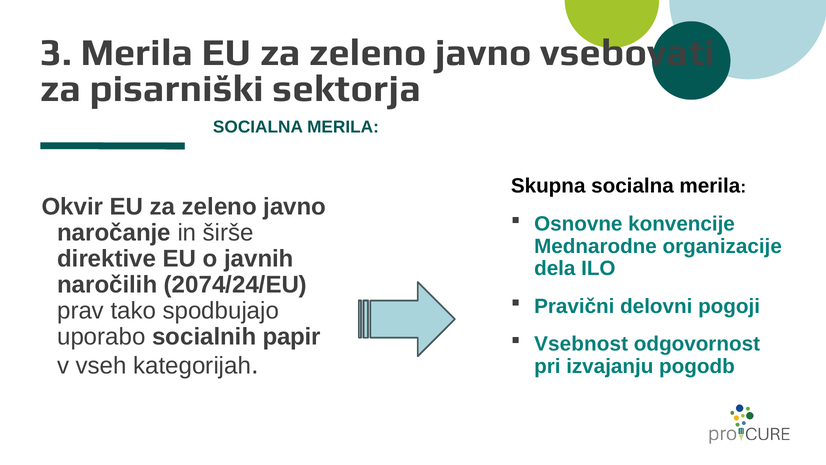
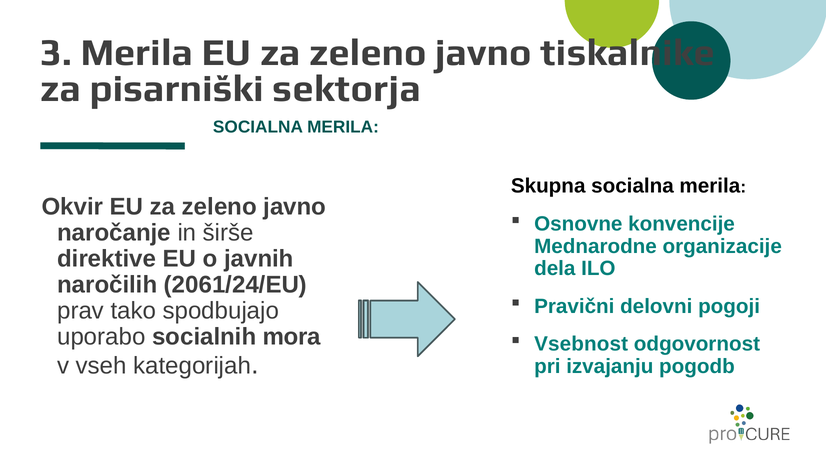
vsebovati: vsebovati -> tiskalnike (628, 52)
2074/24/EU: 2074/24/EU -> 2061/24/EU (235, 284)
papir: papir -> mora (292, 336)
